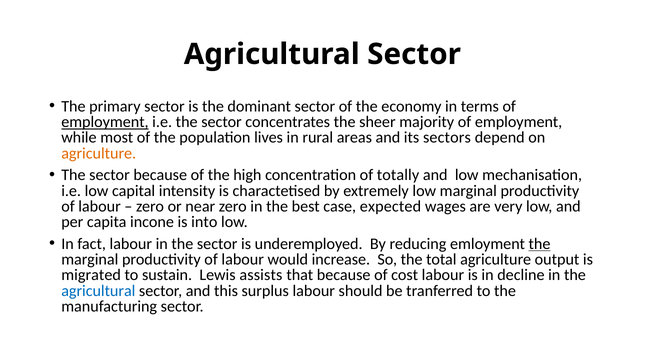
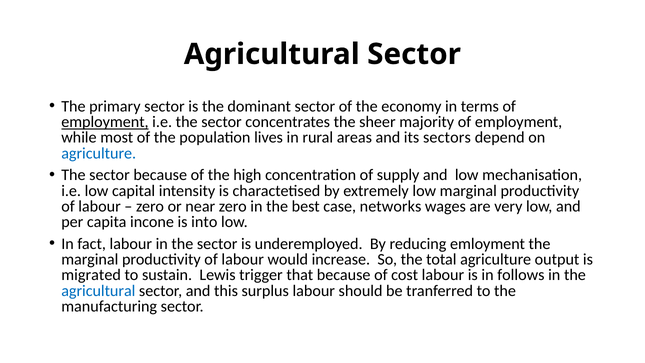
agriculture colour: orange -> blue (99, 153)
totally: totally -> supply (398, 175)
expected: expected -> networks (391, 206)
the underline: present -> none (540, 244)
assists: assists -> trigger (261, 275)
decline: decline -> follows (521, 275)
